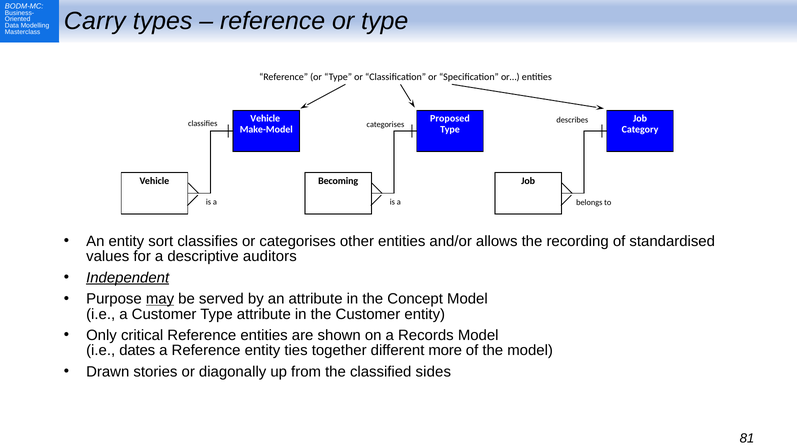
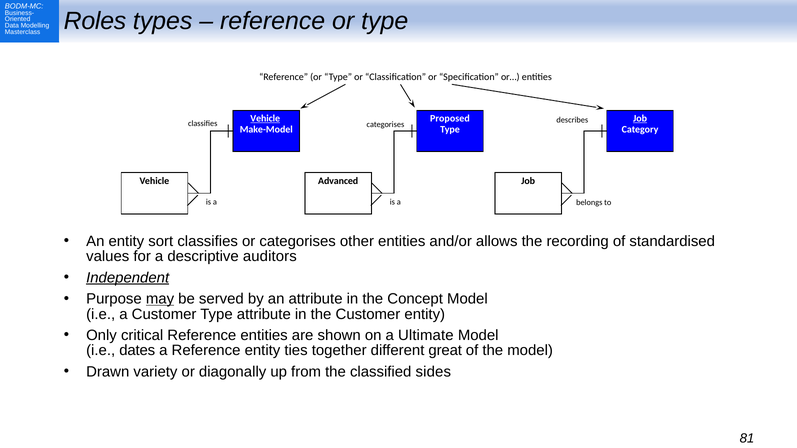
Carry: Carry -> Roles (95, 21)
Vehicle underline: none -> present (265, 119)
Job underline: none -> present (640, 119)
Becoming: Becoming -> Advanced (338, 181)
Records: Records -> Ultimate (426, 336)
more: more -> great (445, 351)
stories: stories -> variety (155, 372)
